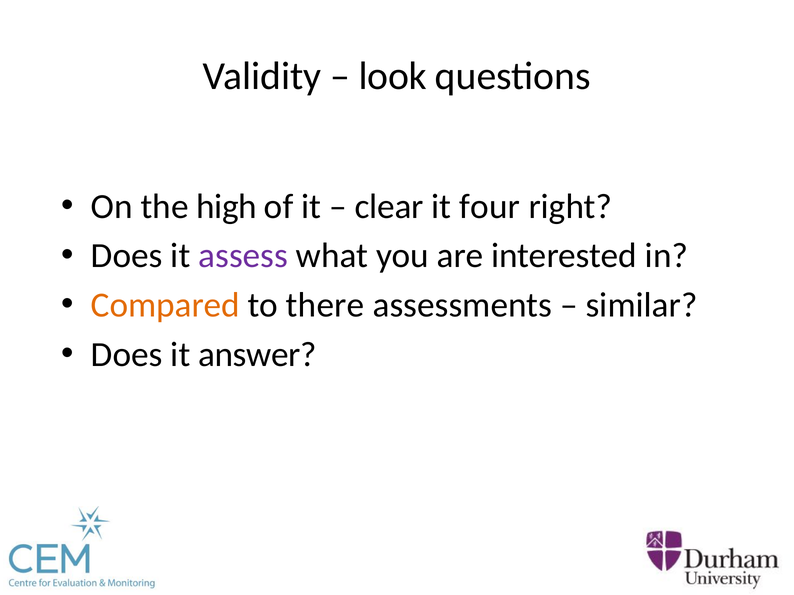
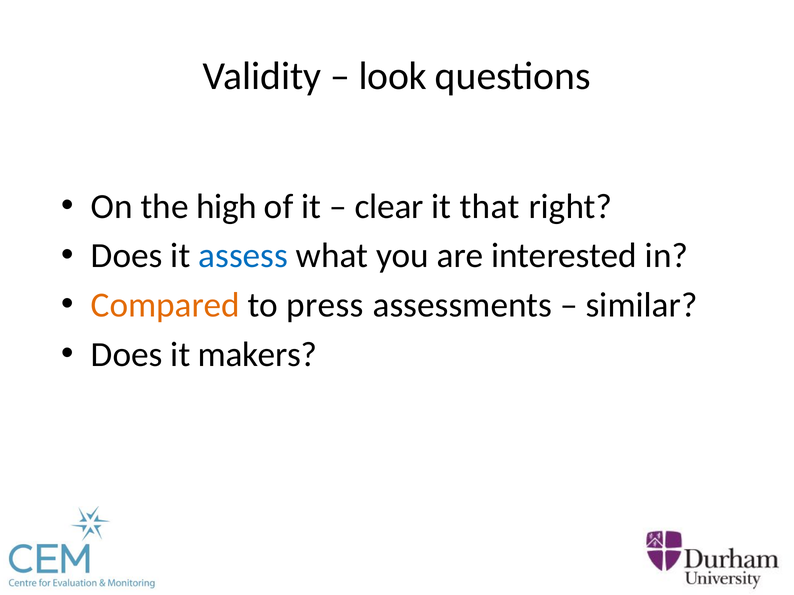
four: four -> that (490, 207)
assess colour: purple -> blue (243, 256)
there: there -> press (325, 305)
answer: answer -> makers (257, 355)
